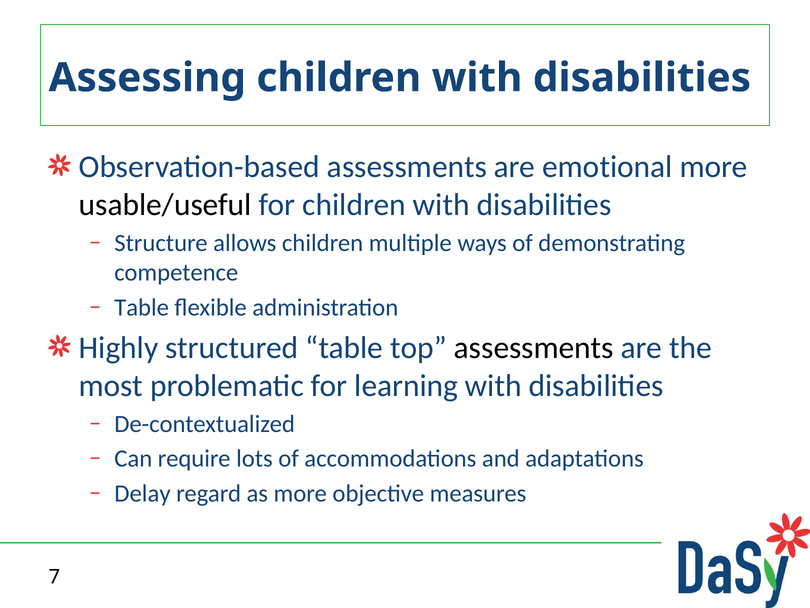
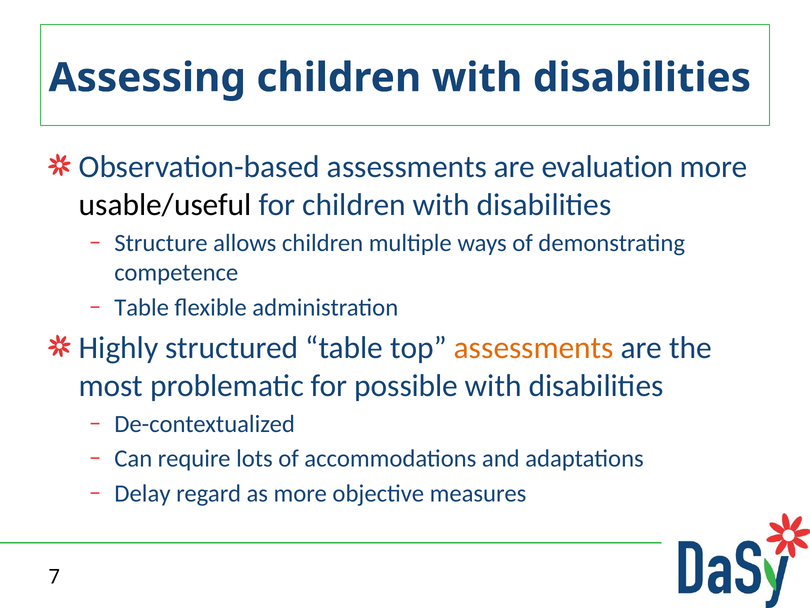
emotional: emotional -> evaluation (608, 167)
assessments colour: black -> orange (534, 348)
learning: learning -> possible (406, 386)
